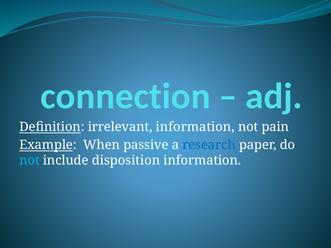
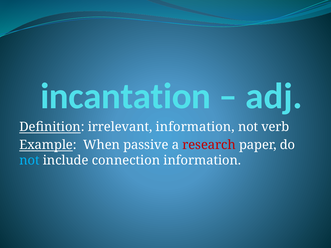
connection: connection -> incantation (126, 96)
pain: pain -> verb (275, 127)
research colour: blue -> red (209, 145)
disposition: disposition -> connection (126, 161)
